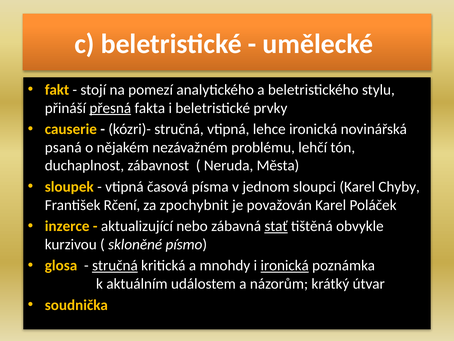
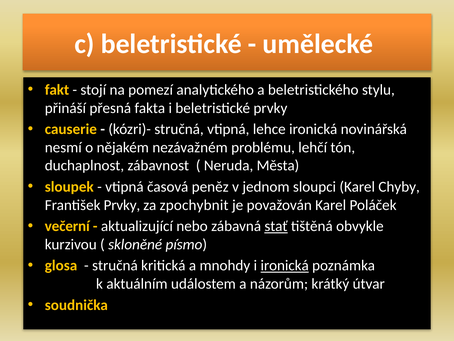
přesná underline: present -> none (110, 108)
psaná: psaná -> nesmí (63, 147)
písma: písma -> peněz (210, 187)
František Rčení: Rčení -> Prvky (122, 205)
inzerce: inzerce -> večerní (67, 226)
stručná underline: present -> none (115, 265)
